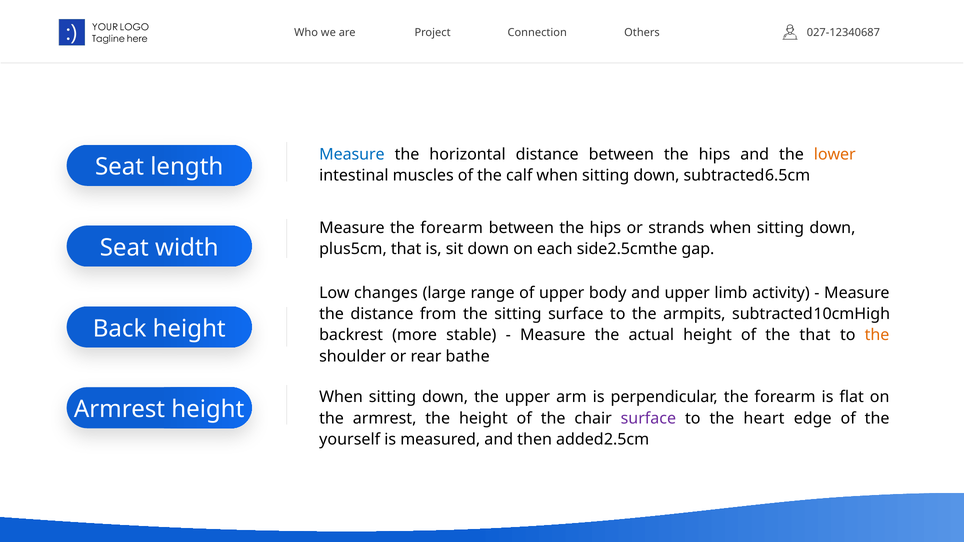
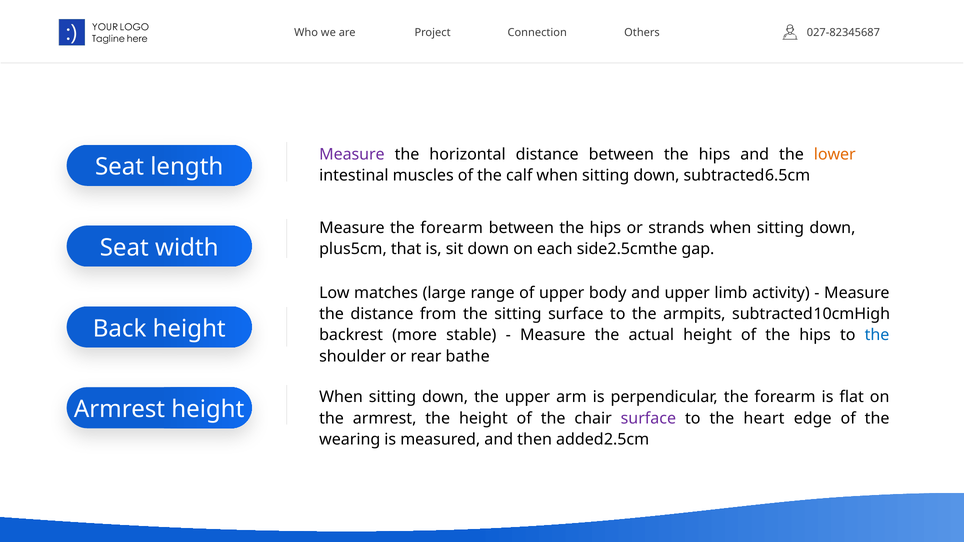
027-12340687: 027-12340687 -> 027-82345687 (843, 33)
Measure colour: blue -> purple (352, 154)
changes: changes -> matches (386, 293)
of the that: that -> hips (815, 335)
the colour: orange -> blue (877, 335)
yourself: yourself -> wearing (350, 440)
